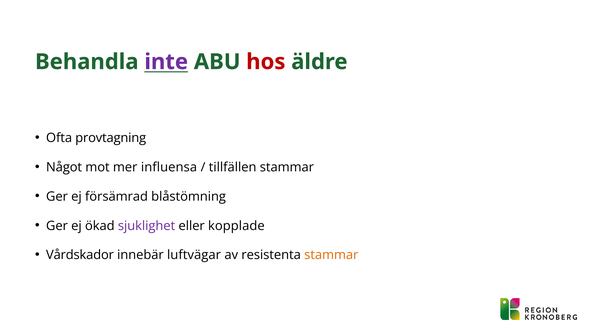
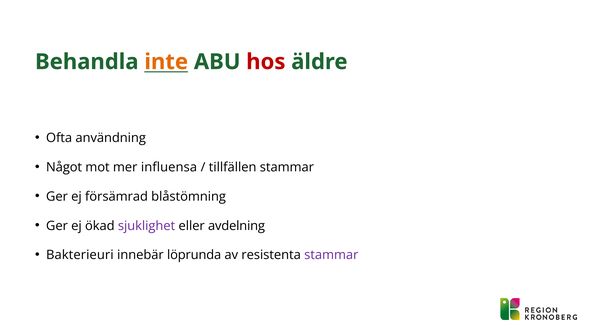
inte colour: purple -> orange (166, 62)
provtagning: provtagning -> användning (111, 138)
kopplade: kopplade -> avdelning (236, 226)
Vårdskador: Vårdskador -> Bakterieuri (80, 255)
luftvägar: luftvägar -> löprunda (194, 255)
stammar colour: orange -> purple (331, 255)
